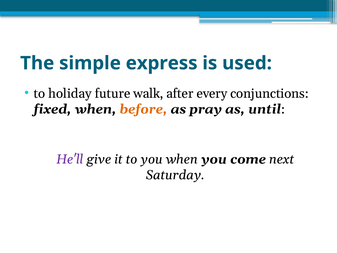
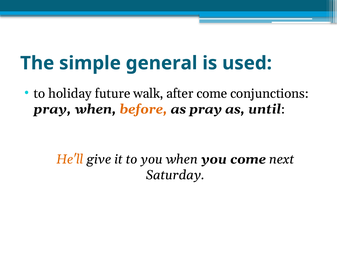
express: express -> general (162, 63)
after every: every -> come (212, 93)
fixed: fixed -> pray (52, 109)
He'll colour: purple -> orange (70, 159)
